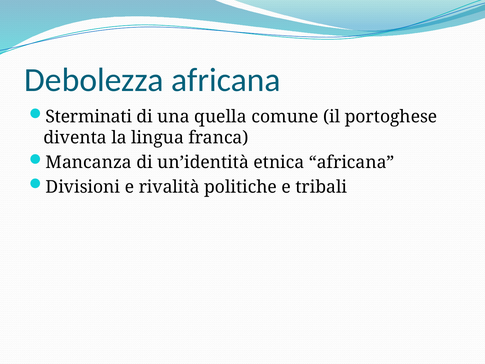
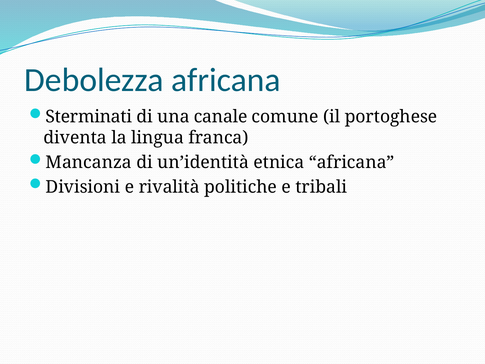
quella: quella -> canale (221, 117)
